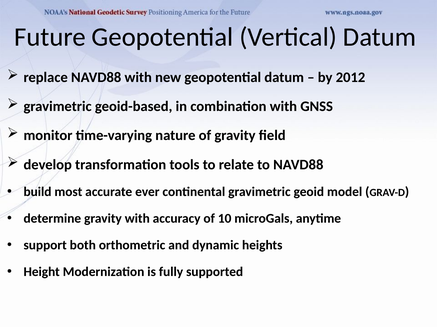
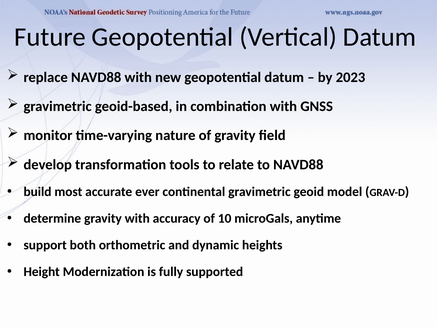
2012: 2012 -> 2023 (351, 78)
